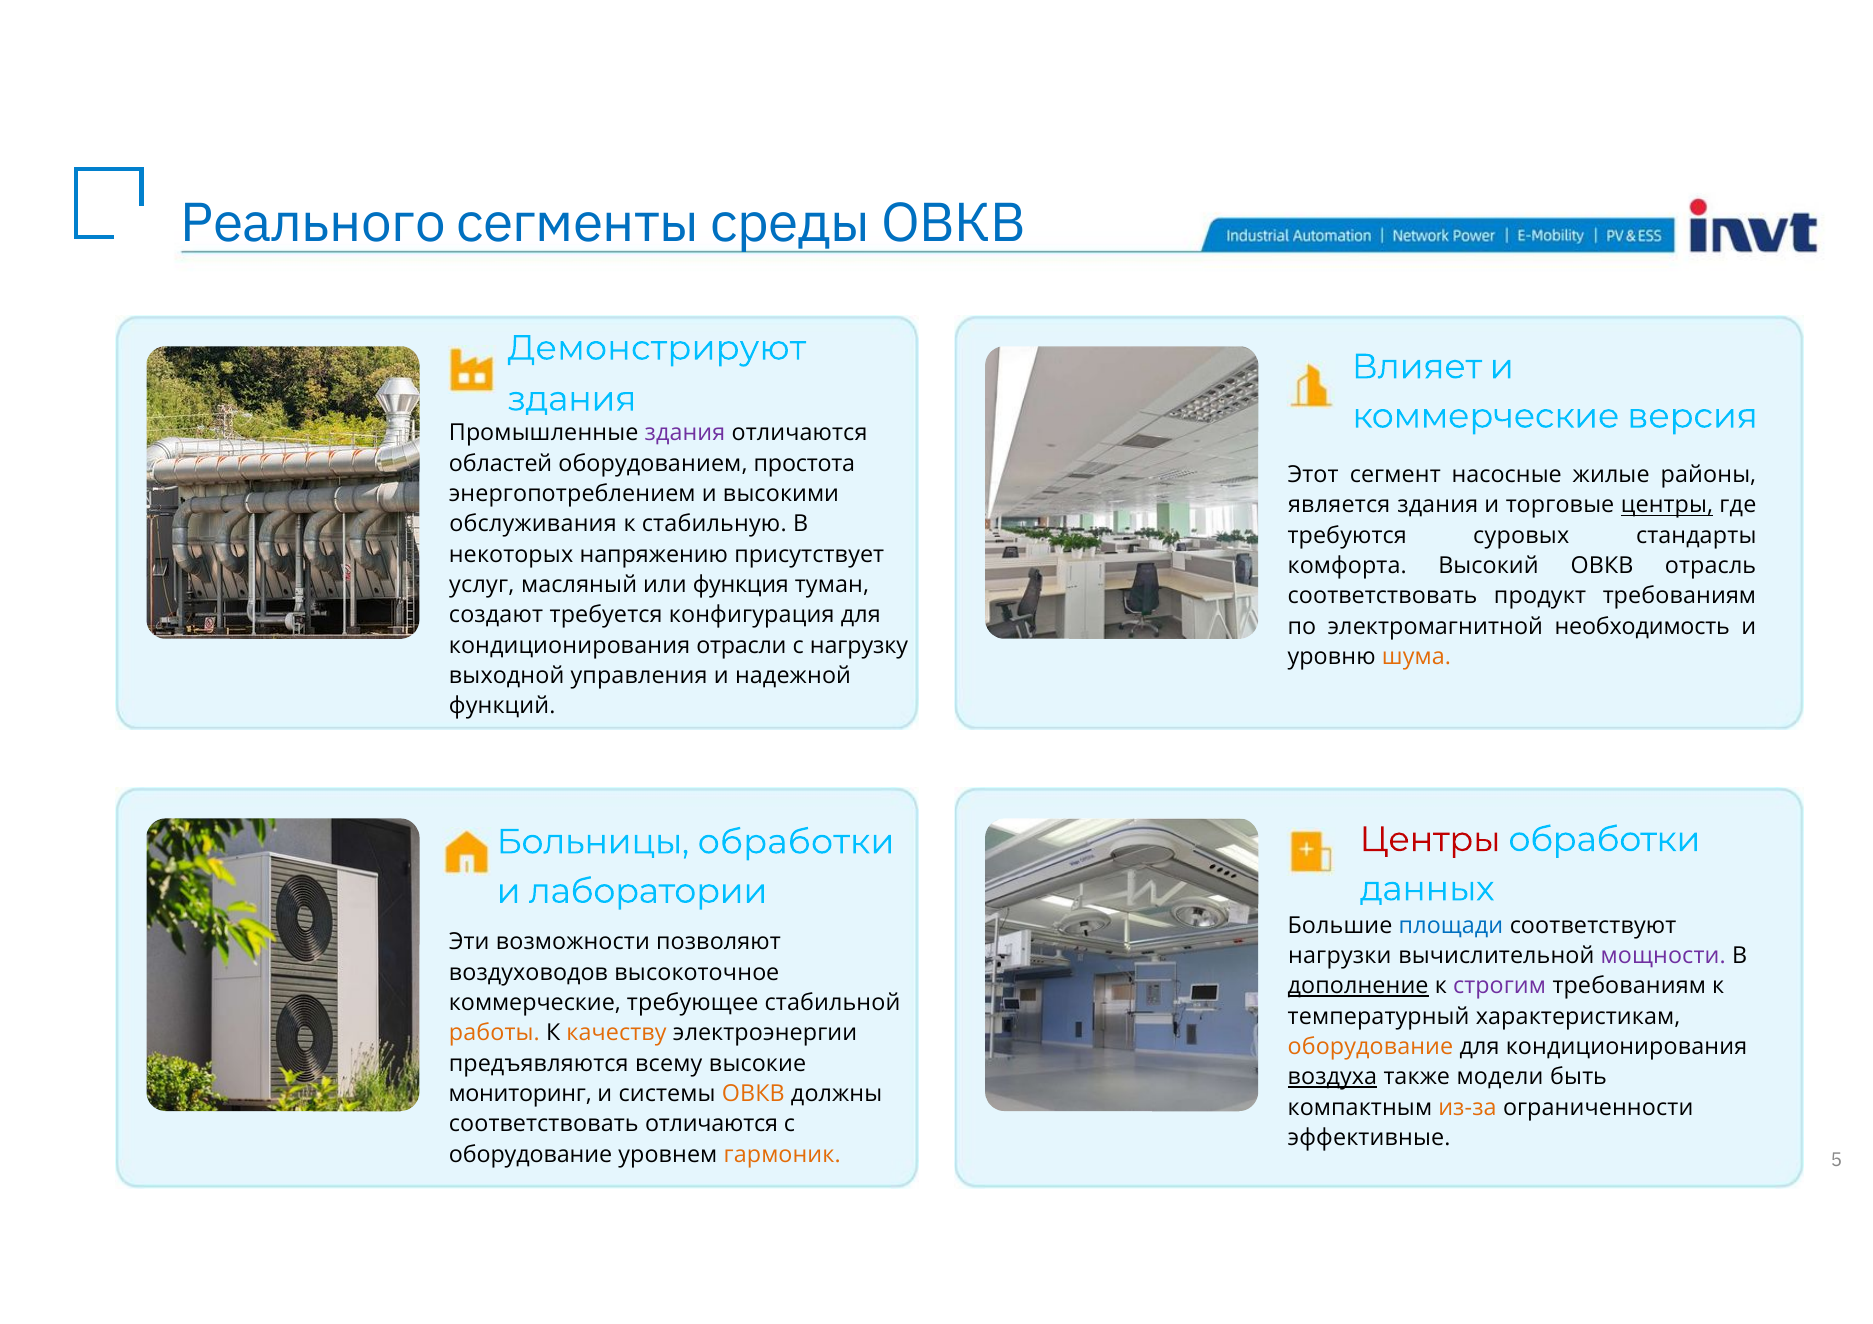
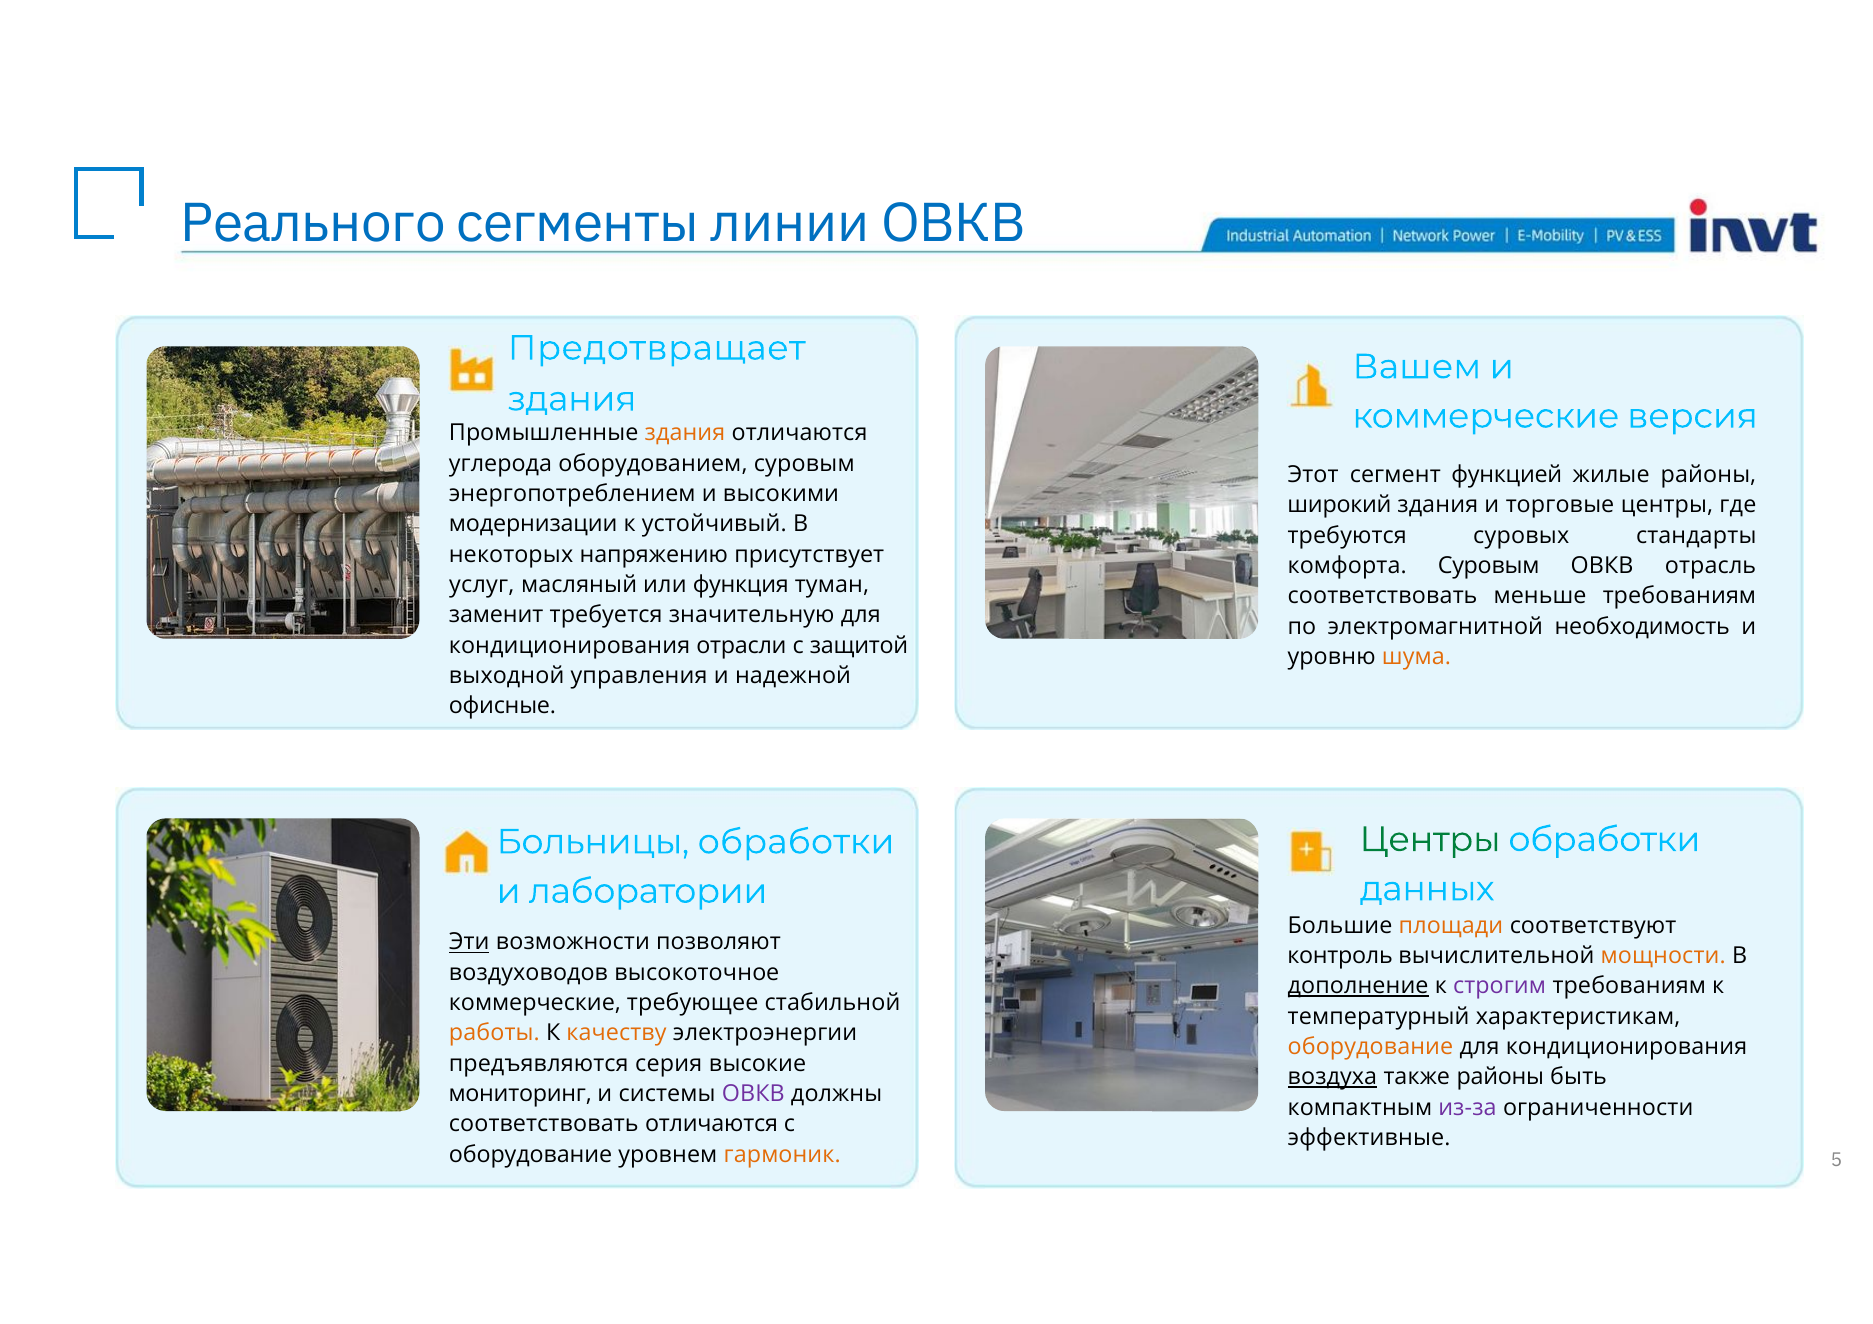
среды: среды -> линии (790, 224)
Демонстрируют: Демонстрируют -> Предотвращает (657, 348)
Влияет: Влияет -> Вашем (1417, 367)
здания colour: purple -> orange (685, 433)
областей: областей -> углерода (501, 463)
оборудованием простота: простота -> суровым (804, 463)
насосные: насосные -> функцией (1507, 475)
является: является -> широкий (1339, 505)
центры underline: present -> none (1667, 505)
обслуживания: обслуживания -> модернизации (533, 524)
стабильную: стабильную -> устойчивый (714, 524)
комфорта Высокий: Высокий -> Суровым (1489, 566)
продукт: продукт -> меньше (1540, 596)
создают: создают -> заменит (496, 615)
конфигурация: конфигурация -> значительную (752, 615)
нагрузку: нагрузку -> защитой (859, 645)
функций: функций -> офисные (502, 706)
Центры colour: red -> green (1430, 839)
площади colour: blue -> orange (1451, 925)
Эти underline: none -> present (469, 942)
нагрузки: нагрузки -> контроль (1340, 955)
мощности colour: purple -> orange (1663, 955)
всему: всему -> серия (669, 1063)
также модели: модели -> районы (1500, 1077)
ОВКВ colour: orange -> purple (753, 1094)
из-за colour: orange -> purple (1467, 1107)
